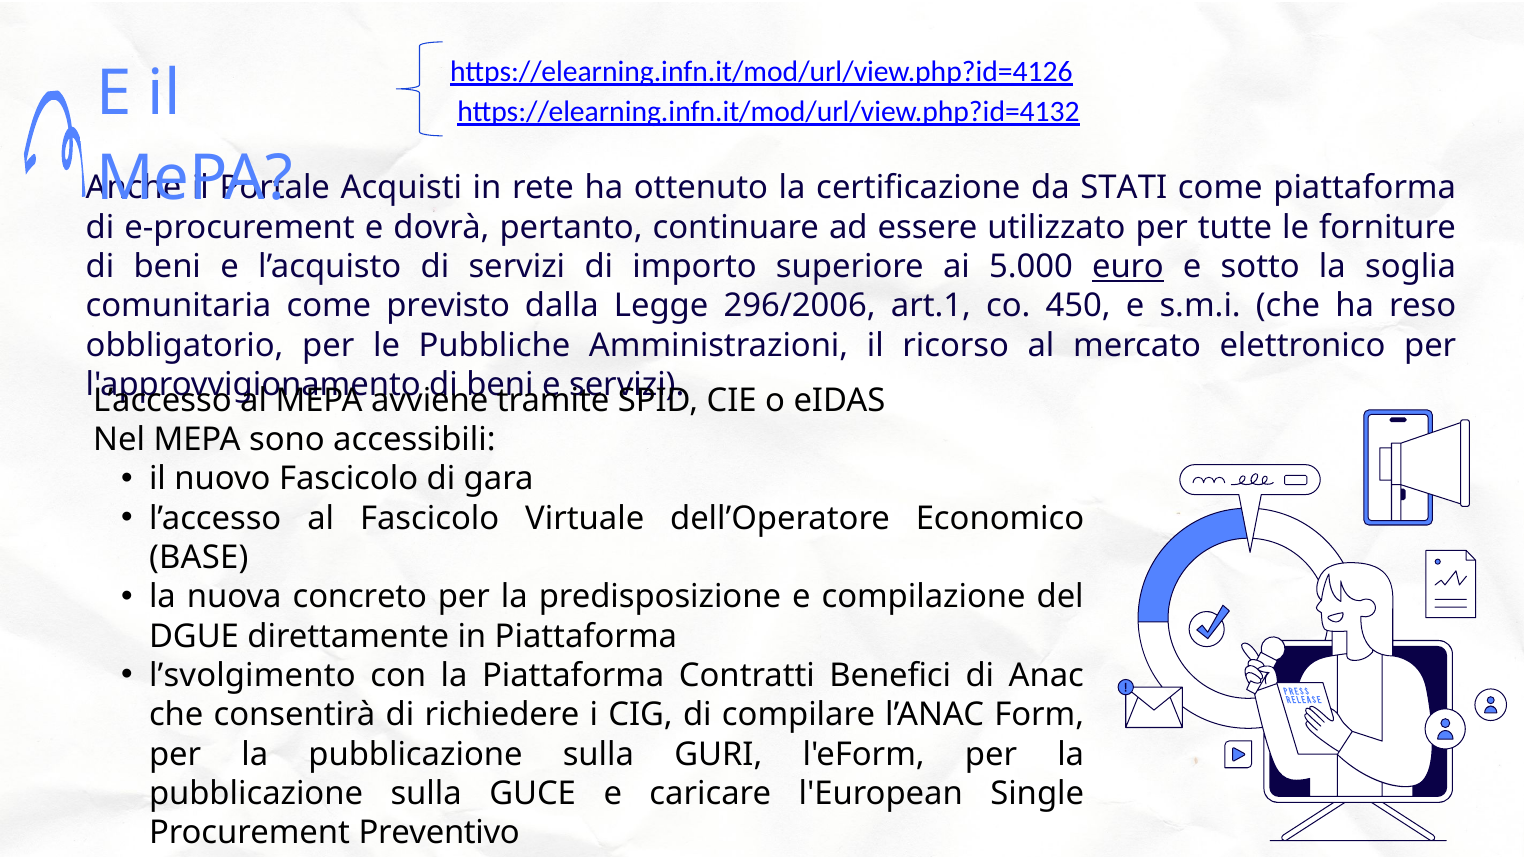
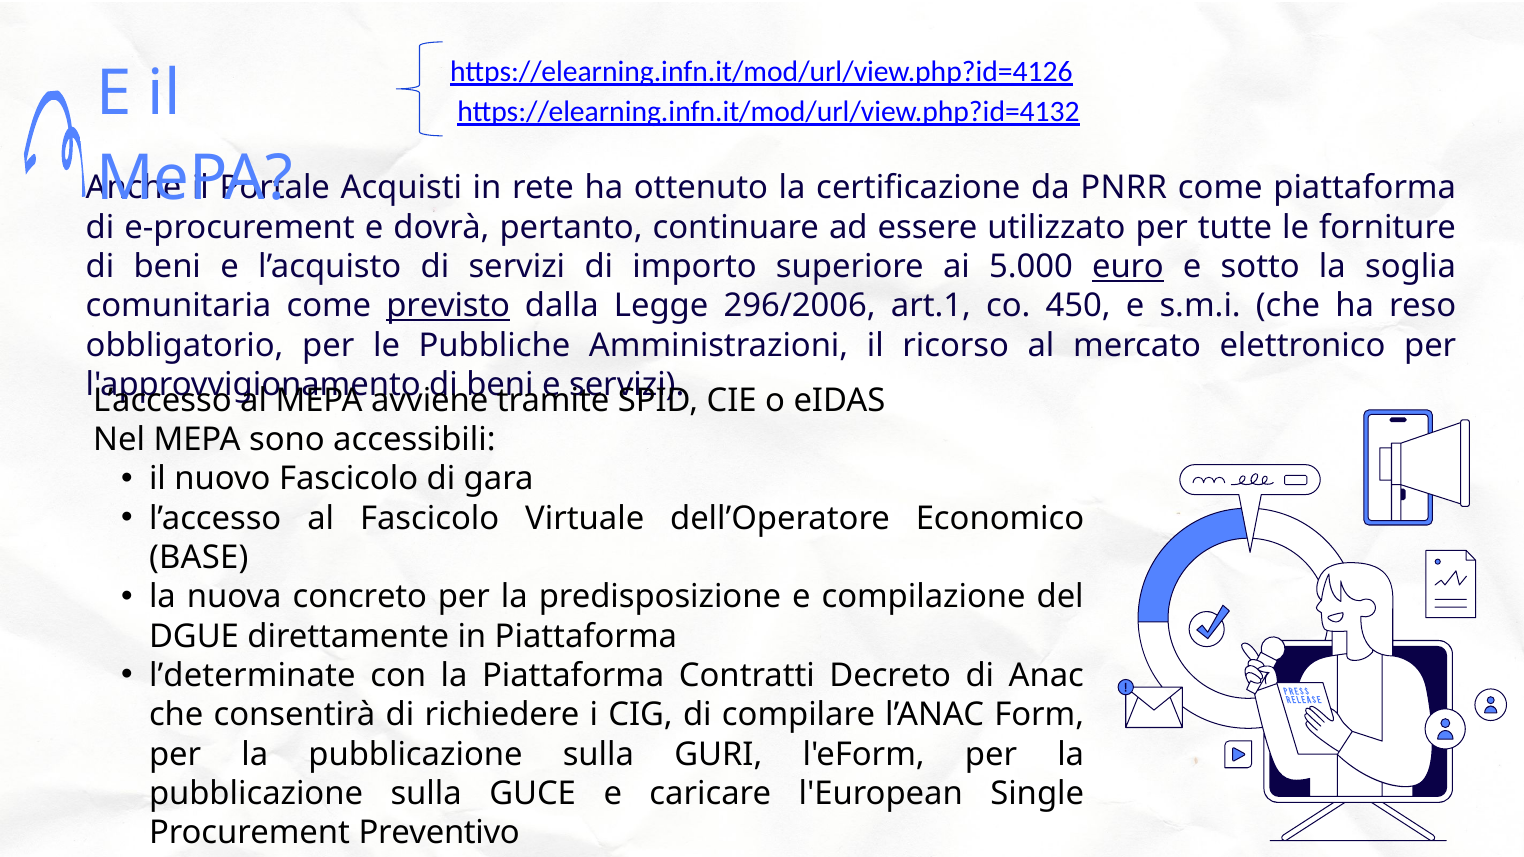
STATI: STATI -> PNRR (1124, 188)
previsto underline: none -> present (448, 306)
l’svolgimento: l’svolgimento -> l’determinate (252, 676)
Benefici: Benefici -> Decreto (890, 676)
